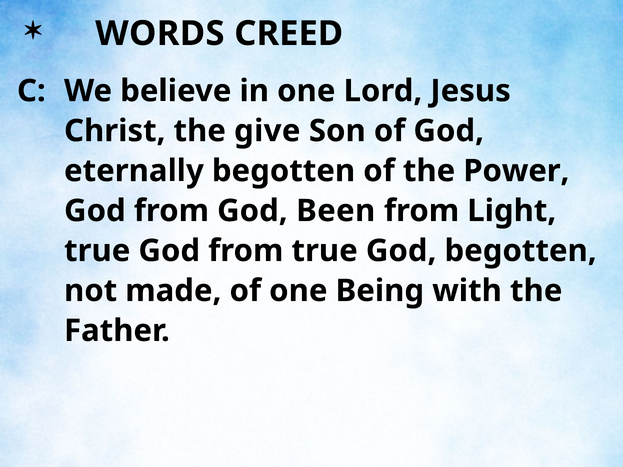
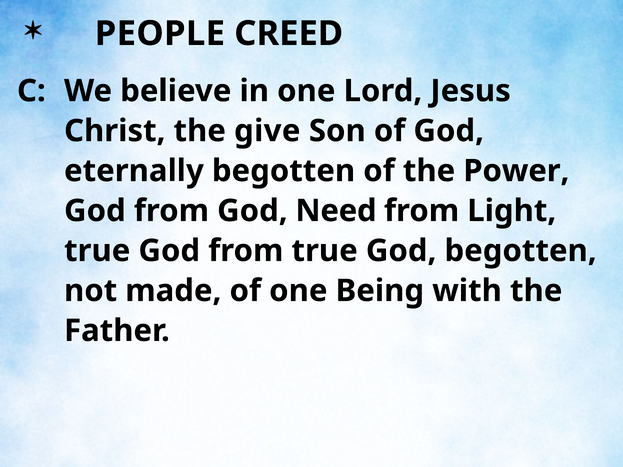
WORDS: WORDS -> PEOPLE (160, 34)
Been: Been -> Need (336, 211)
